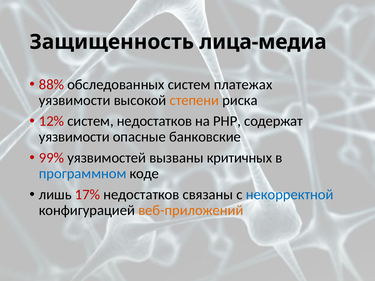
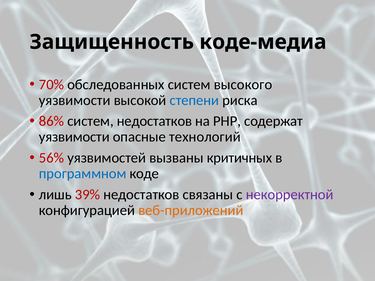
лица-медиа: лица-медиа -> коде-медиа (263, 42)
88%: 88% -> 70% (51, 85)
платежах: платежах -> высокого (243, 85)
степени colour: orange -> blue (194, 100)
12%: 12% -> 86% (51, 121)
банковские: банковские -> технологий (205, 137)
99%: 99% -> 56% (51, 158)
17%: 17% -> 39% (87, 195)
некорректной colour: blue -> purple (290, 195)
